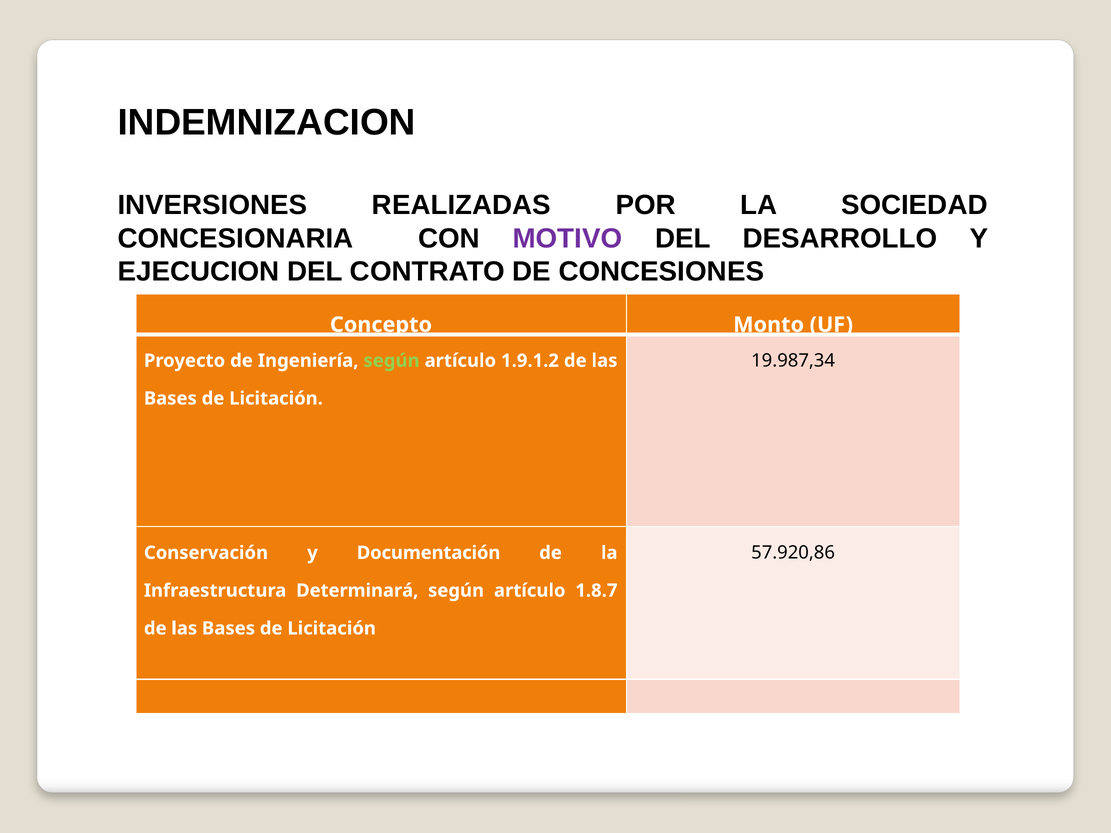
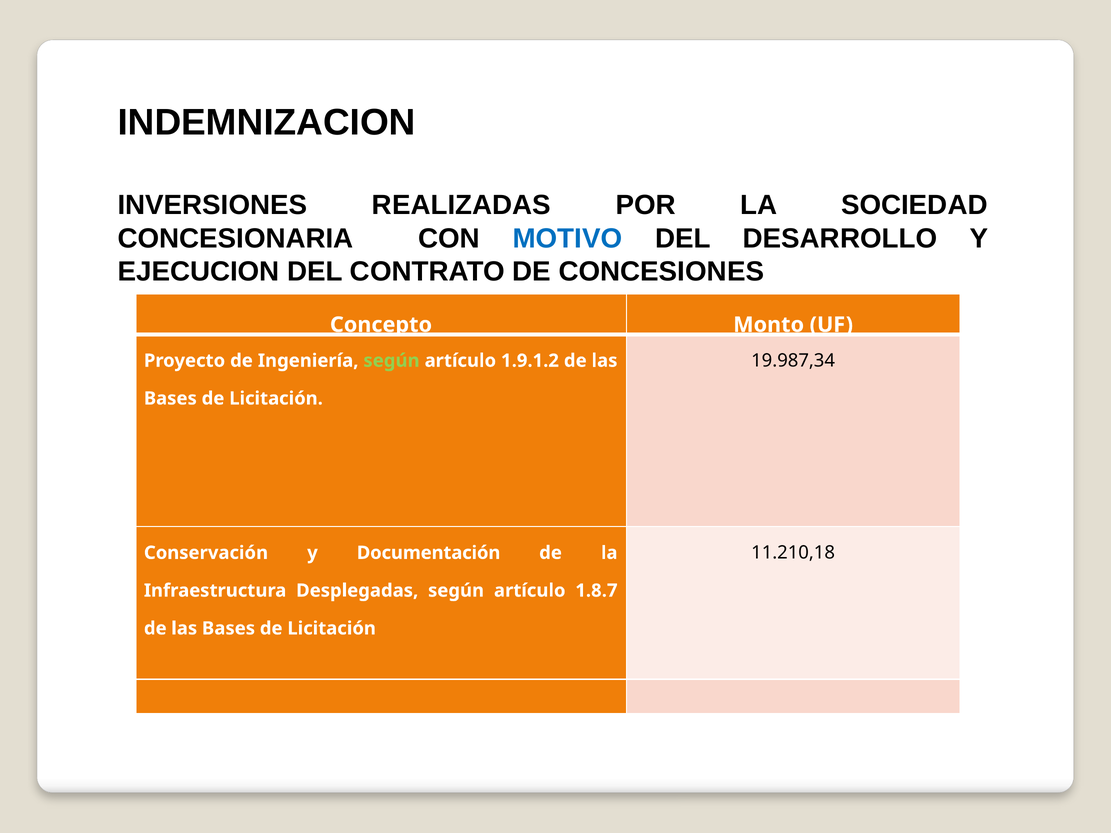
MOTIVO colour: purple -> blue (567, 239)
57.920,86: 57.920,86 -> 11.210,18 (793, 553)
Determinará: Determinará -> Desplegadas (357, 591)
